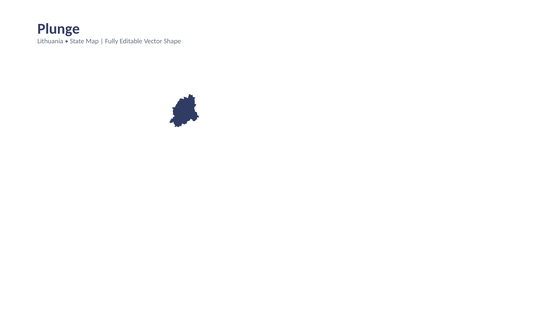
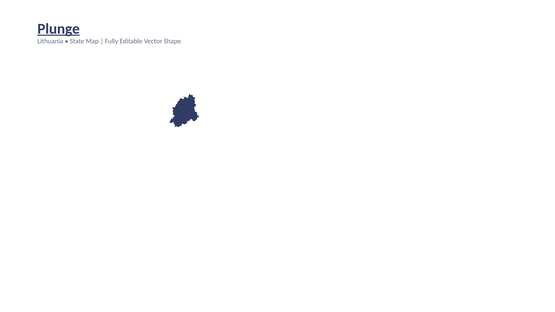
Plunge underline: none -> present (59, 29)
